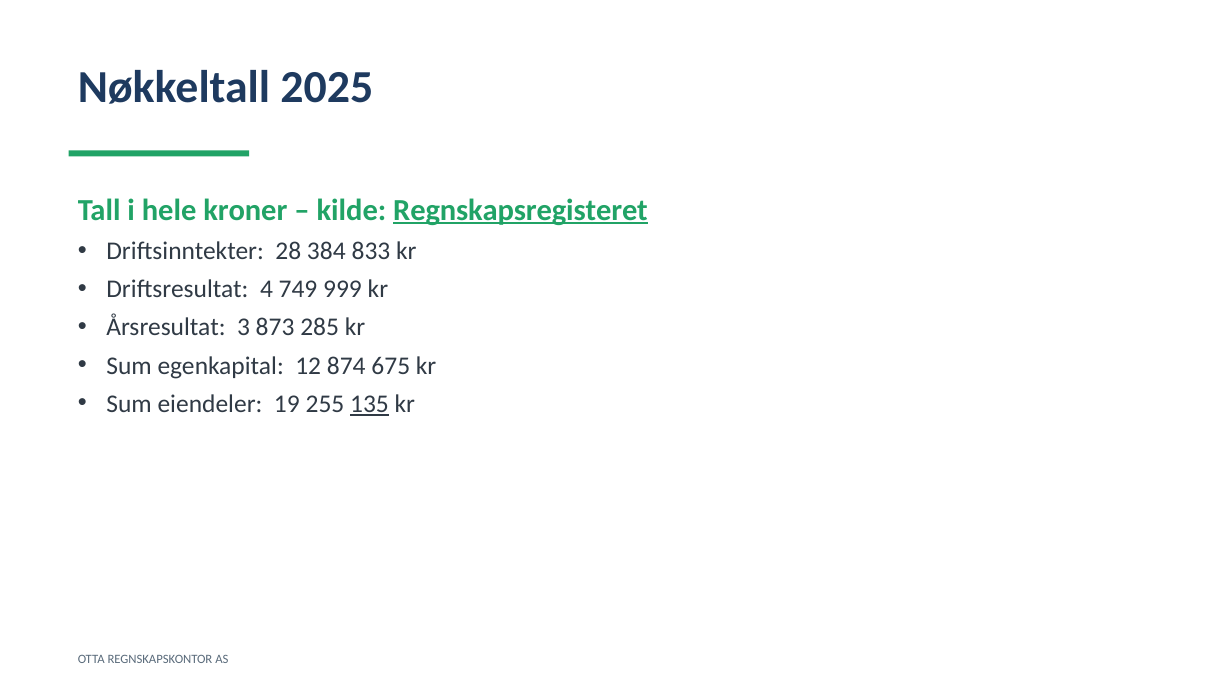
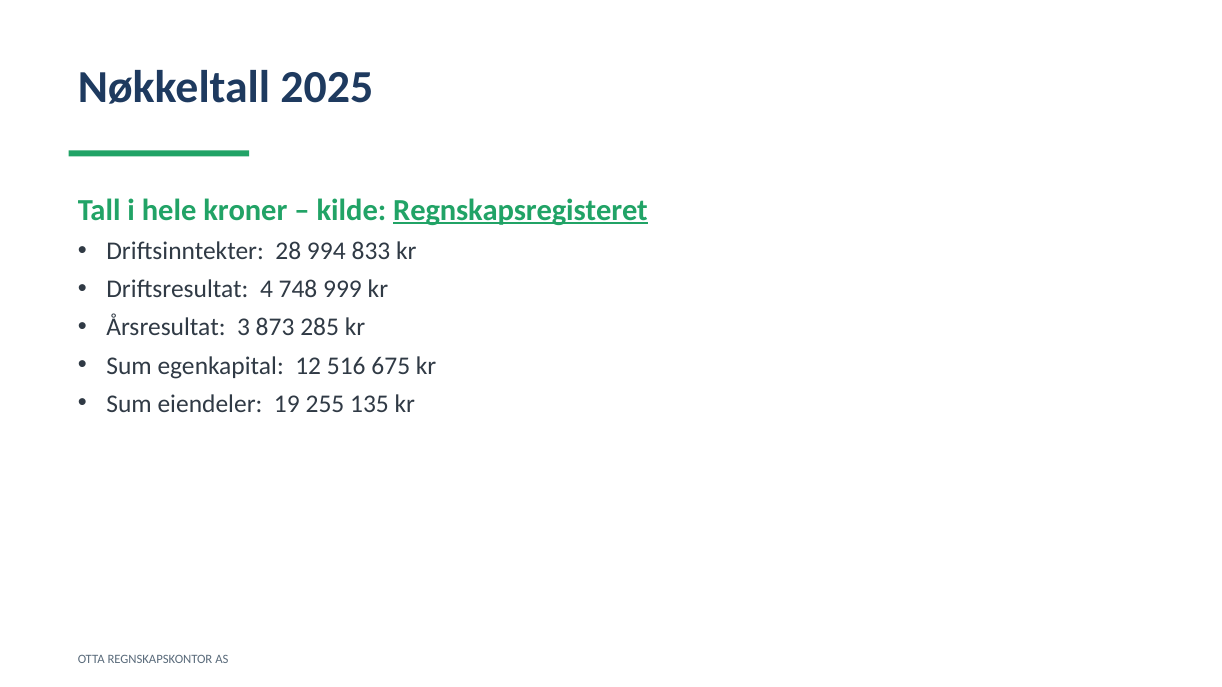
384: 384 -> 994 (326, 251)
749: 749 -> 748 (298, 289)
874: 874 -> 516 (346, 366)
135 underline: present -> none (369, 404)
